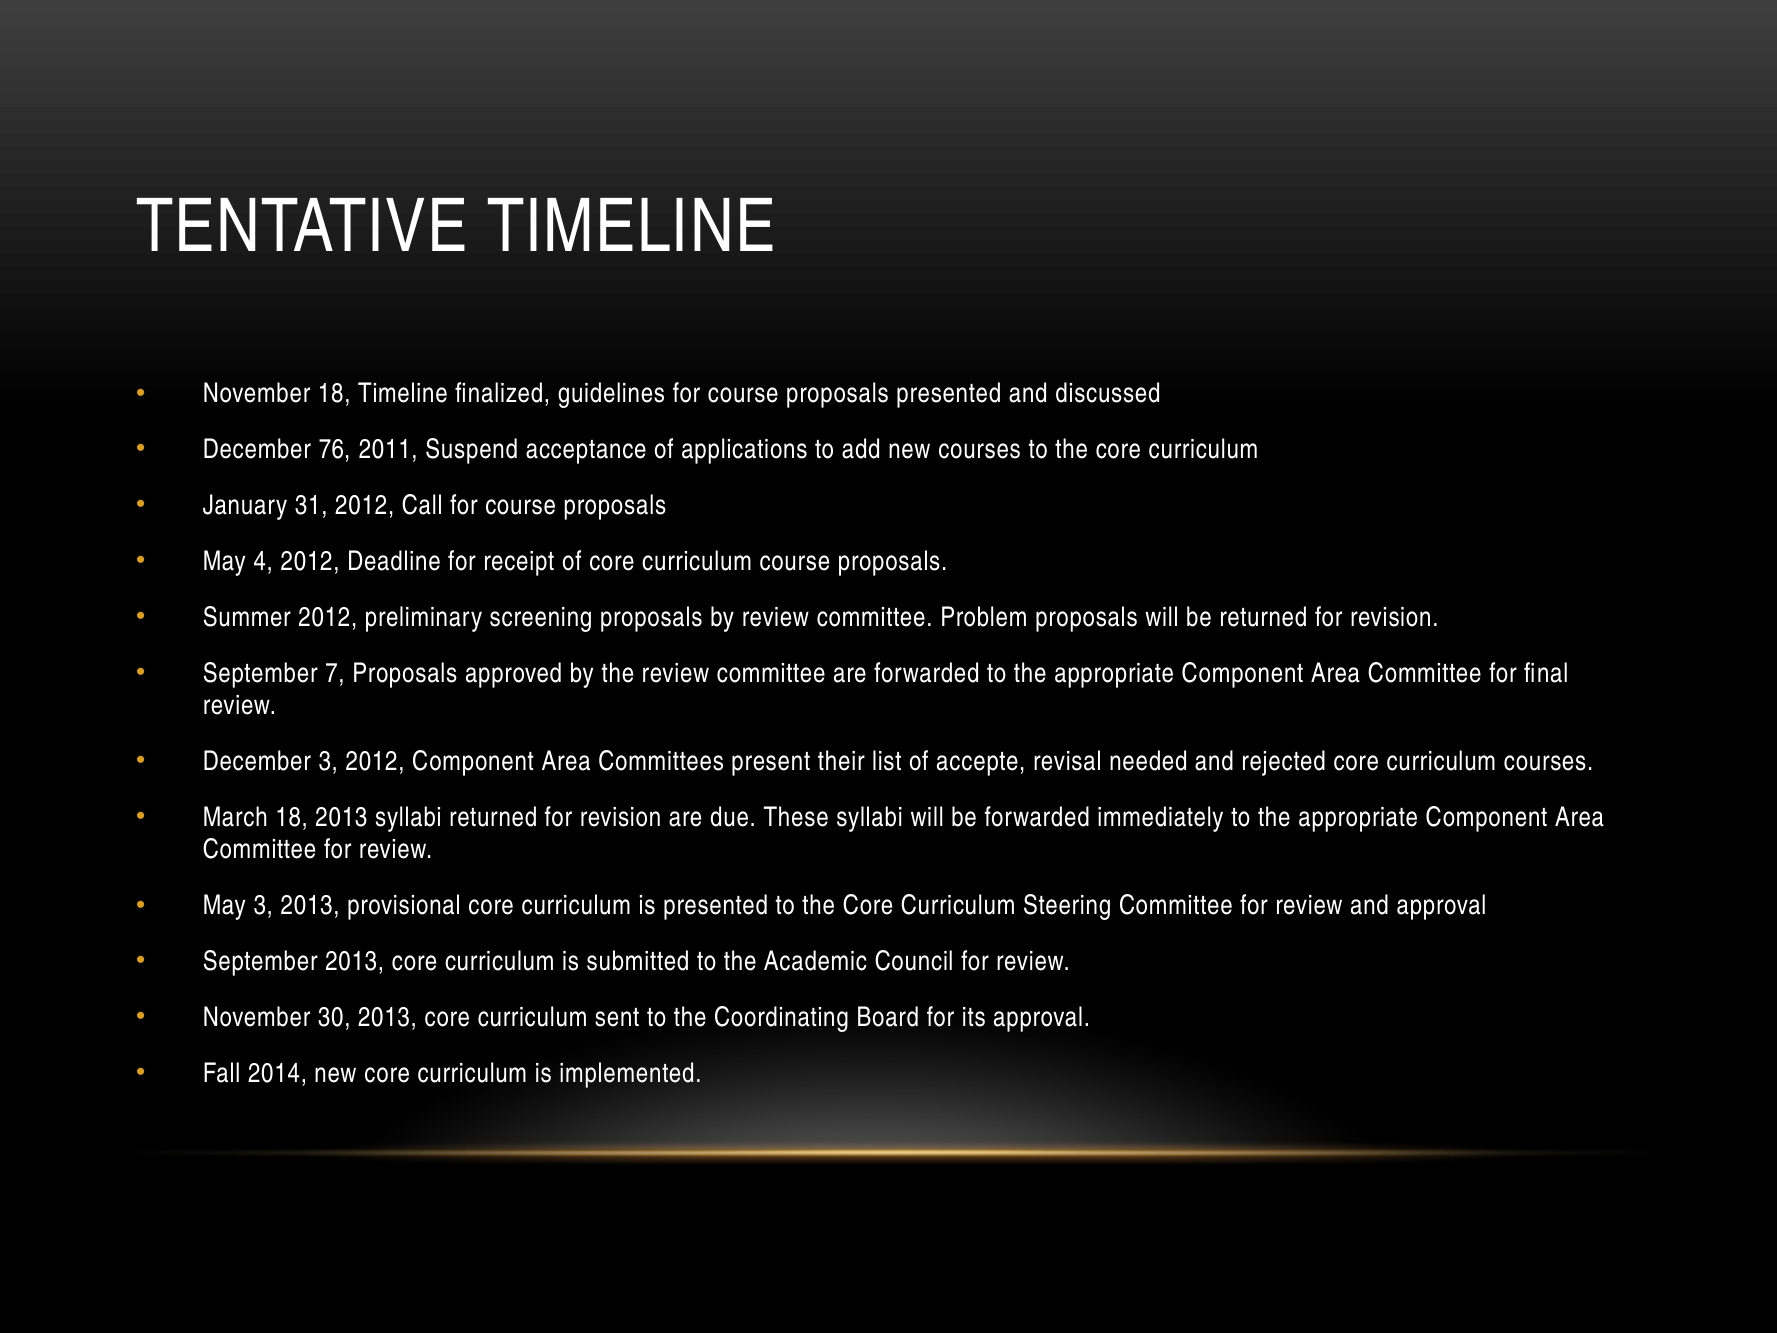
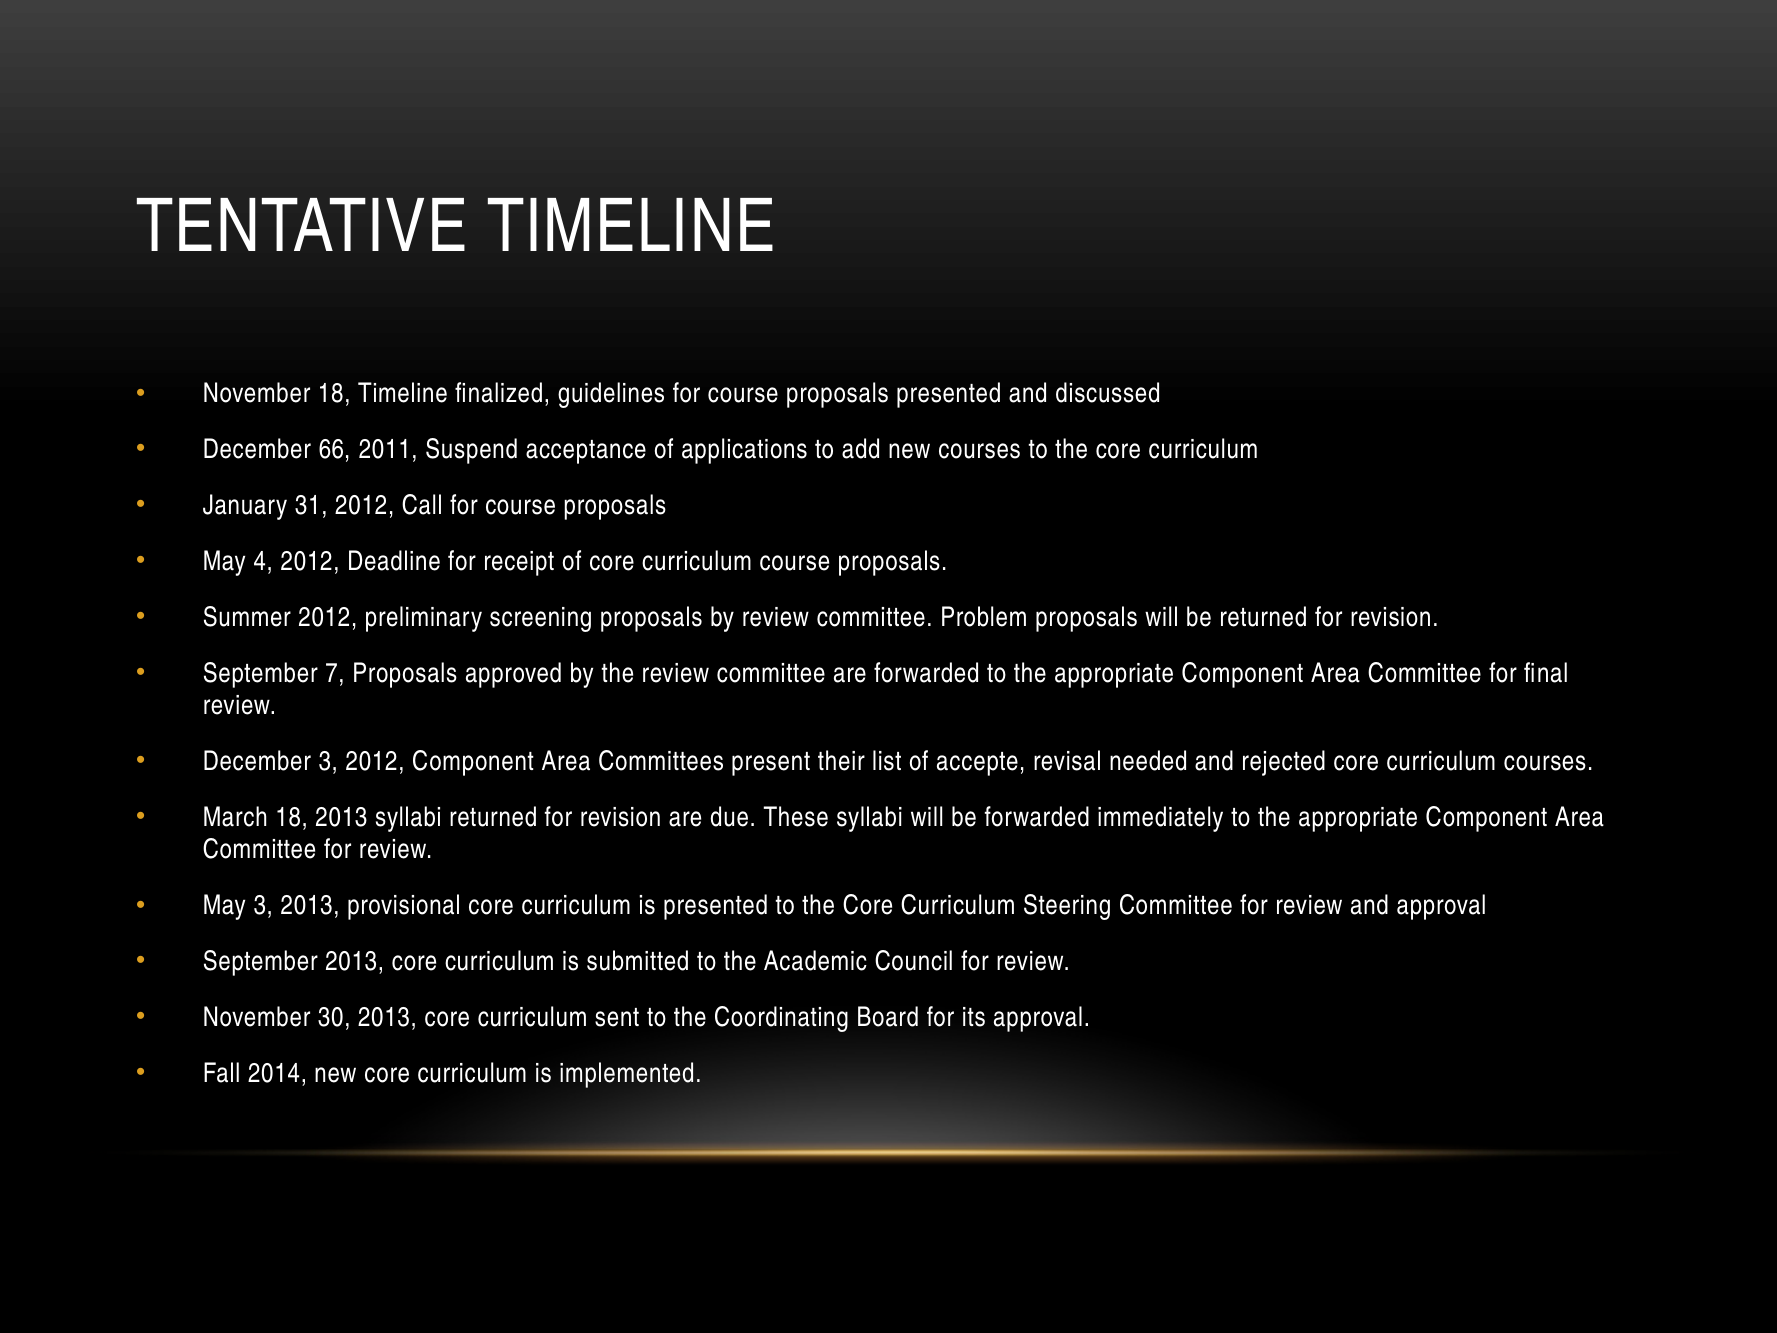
76: 76 -> 66 (335, 450)
